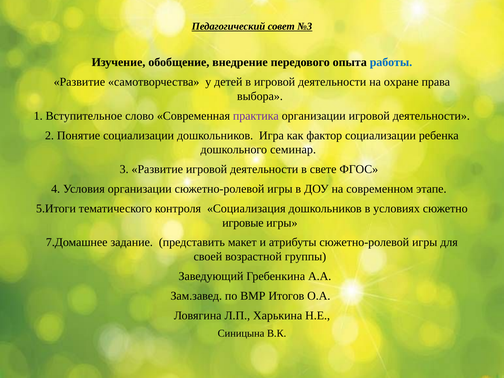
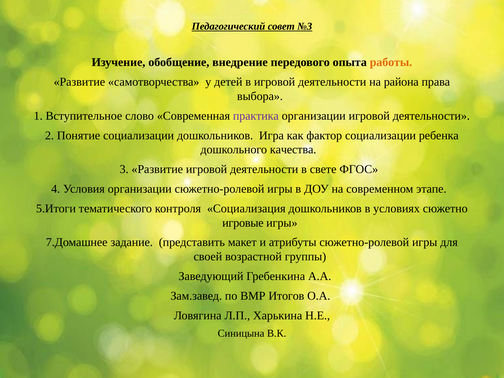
работы colour: blue -> orange (391, 62)
охране: охране -> района (401, 82)
семинар: семинар -> качества (293, 150)
